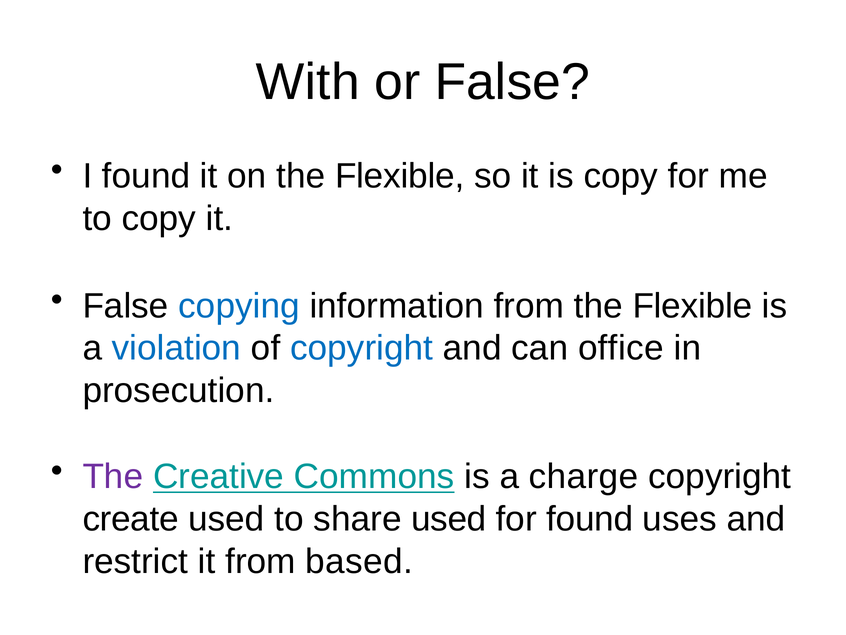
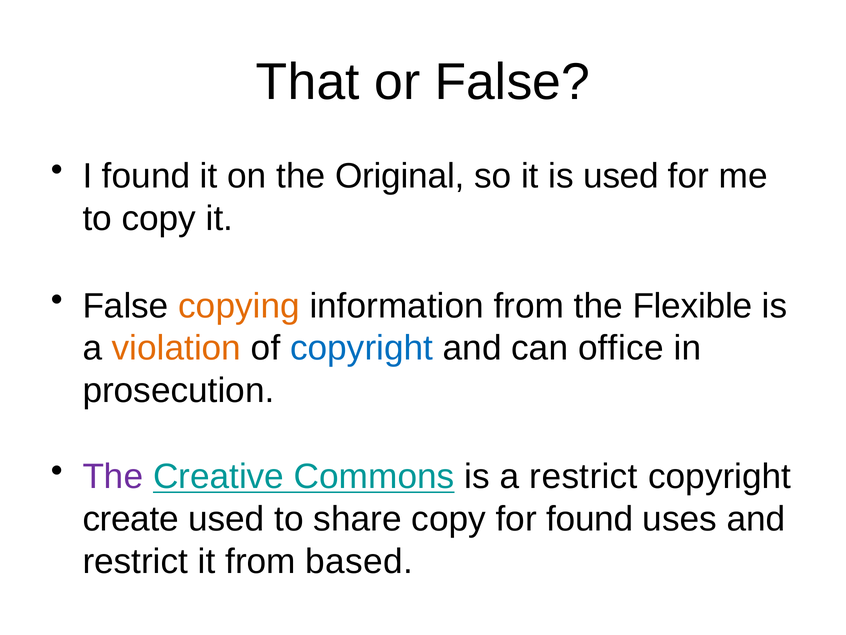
With: With -> That (308, 82)
on the Flexible: Flexible -> Original (400, 176)
is copy: copy -> used (621, 176)
copying colour: blue -> orange (239, 306)
violation colour: blue -> orange (176, 348)
a charge: charge -> restrict (584, 476)
share used: used -> copy (449, 519)
